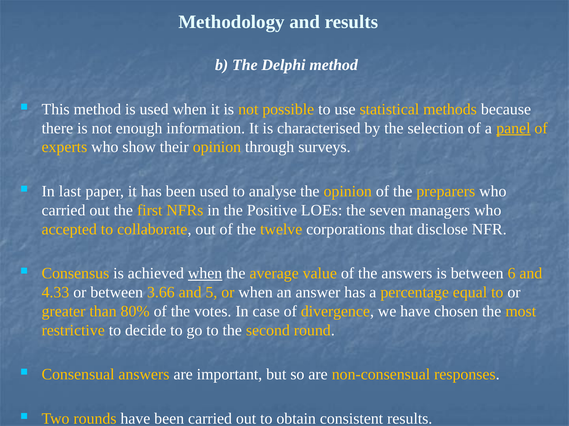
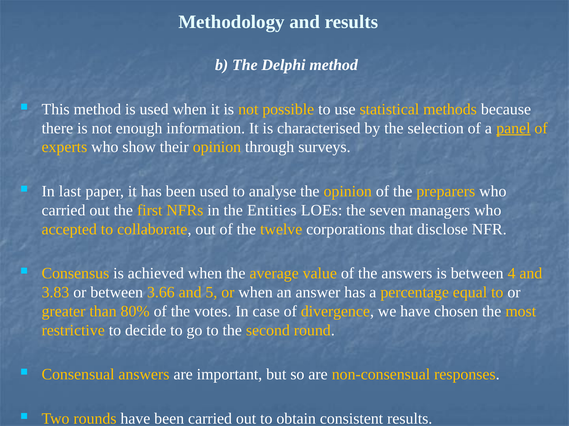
Positive: Positive -> Entities (272, 211)
when underline: present -> none (205, 274)
6: 6 -> 4 (512, 274)
4.33: 4.33 -> 3.83 (55, 293)
